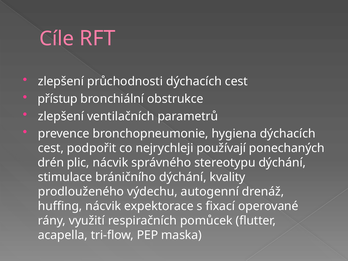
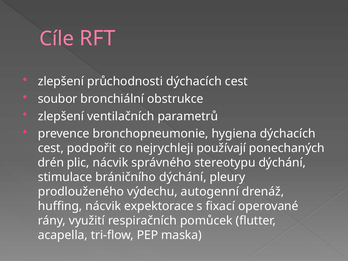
přístup: přístup -> soubor (58, 99)
kvality: kvality -> pleury (227, 177)
